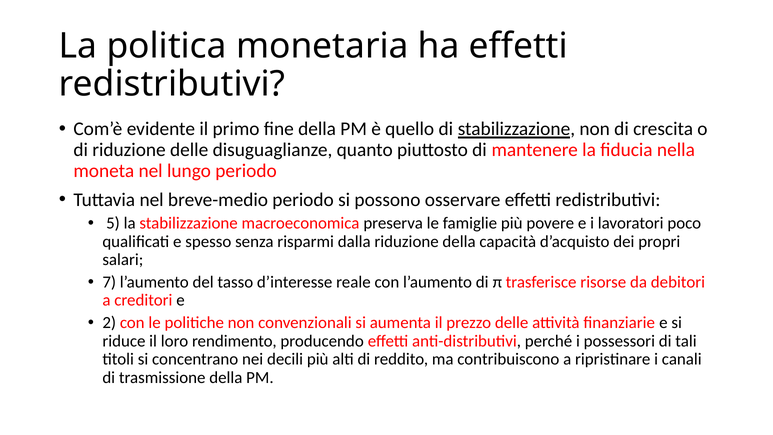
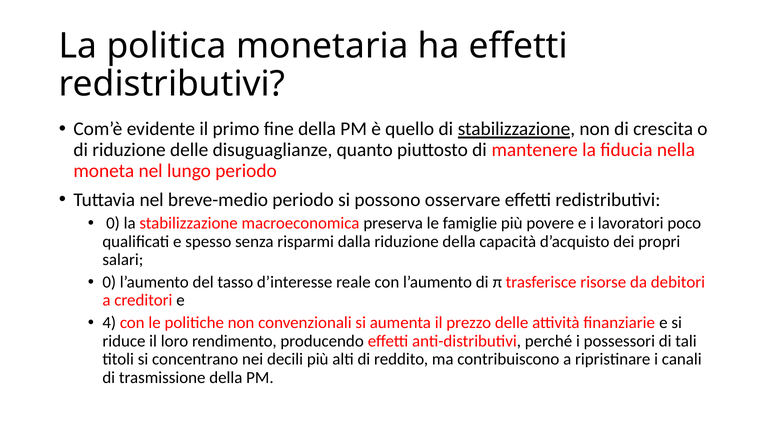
5: 5 -> 0 (113, 223)
7: 7 -> 0 (109, 282)
2: 2 -> 4 (109, 323)
